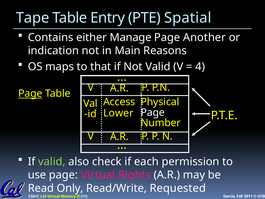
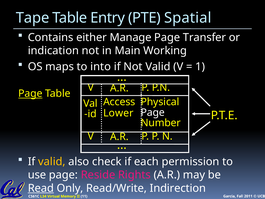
Another: Another -> Transfer (205, 37)
Reasons: Reasons -> Working (165, 51)
that: that -> into (101, 67)
4: 4 -> 1 (200, 67)
valid colour: light green -> yellow (52, 161)
page Virtual: Virtual -> Reside (98, 175)
Read underline: none -> present (41, 188)
Requested: Requested -> Indirection (178, 188)
